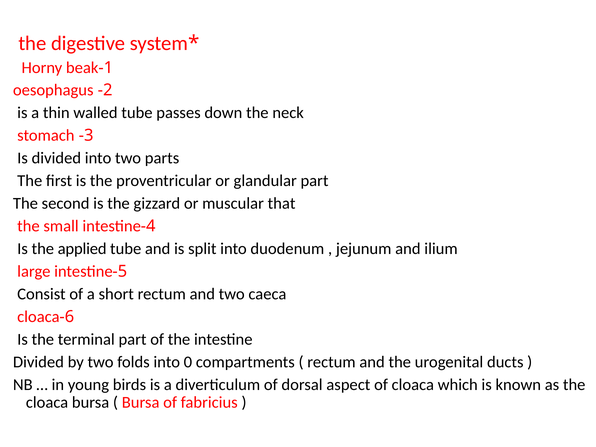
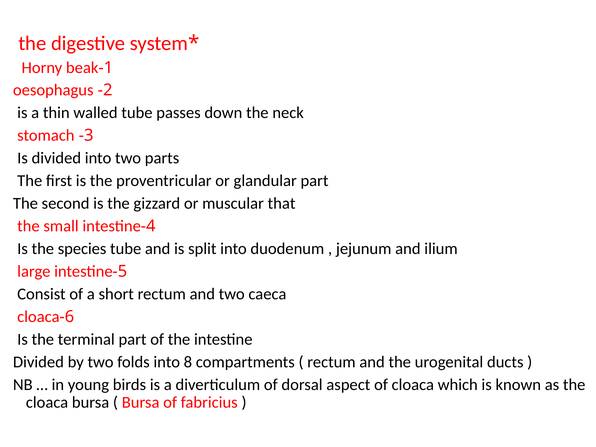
applied: applied -> species (82, 249)
0: 0 -> 8 (188, 362)
